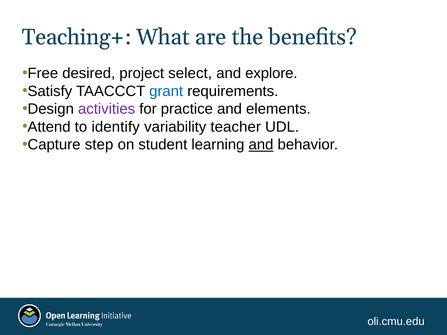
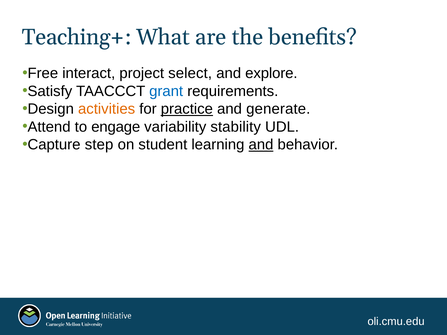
desired: desired -> interact (89, 73)
activities colour: purple -> orange (107, 109)
practice underline: none -> present (187, 109)
elements: elements -> generate (278, 109)
identify: identify -> engage (116, 127)
teacher: teacher -> stability (236, 127)
